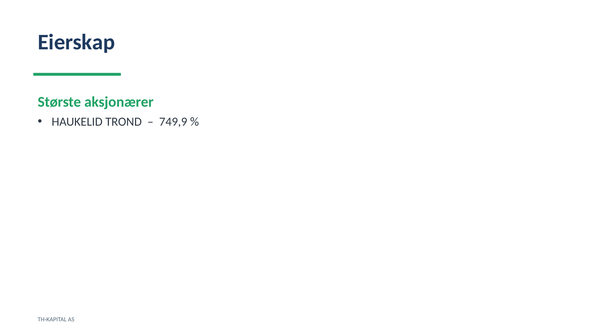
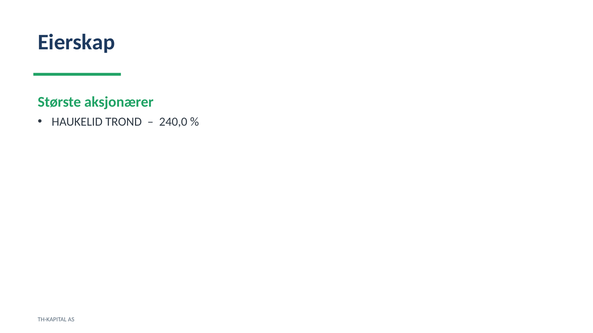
749,9: 749,9 -> 240,0 (173, 122)
